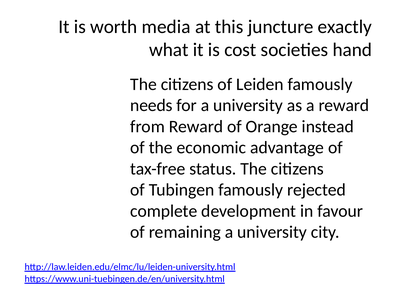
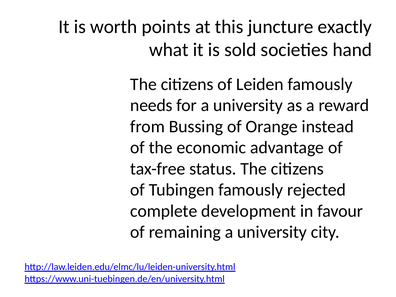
media: media -> points (166, 27)
cost: cost -> sold (240, 50)
from Reward: Reward -> Bussing (196, 127)
